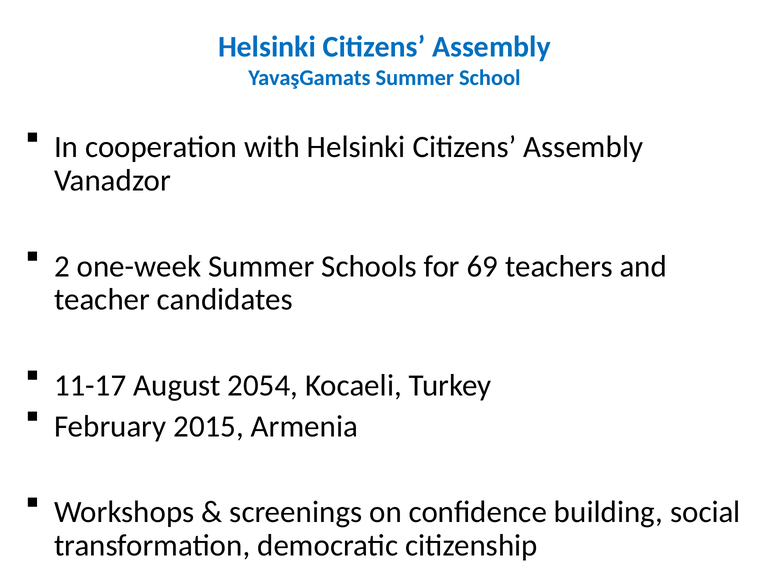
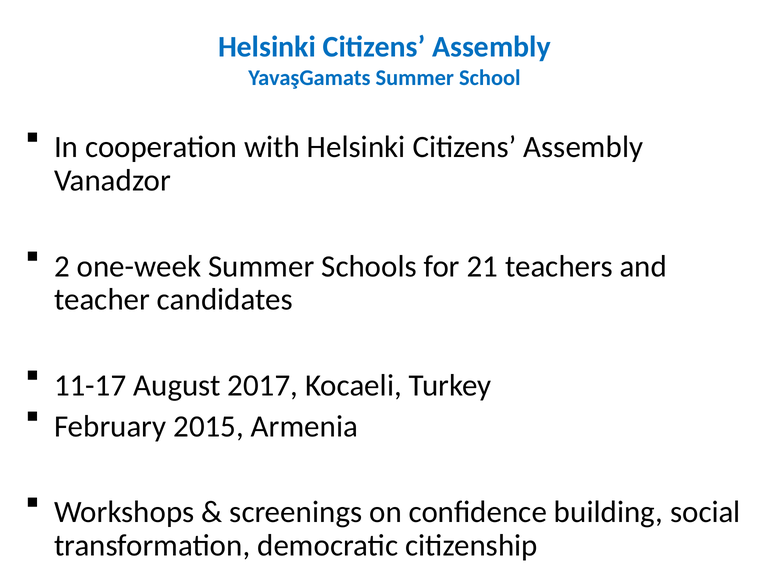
69: 69 -> 21 (482, 266)
2054: 2054 -> 2017 (263, 385)
